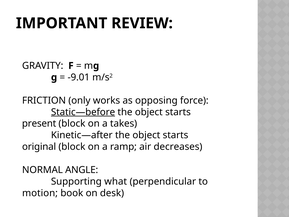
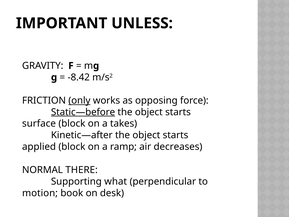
REVIEW: REVIEW -> UNLESS (142, 23)
-9.01: -9.01 -> -8.42 (79, 77)
only underline: none -> present (79, 100)
present: present -> surface (39, 123)
original: original -> applied (39, 147)
ANGLE: ANGLE -> THERE (82, 170)
